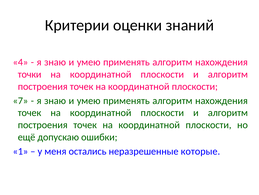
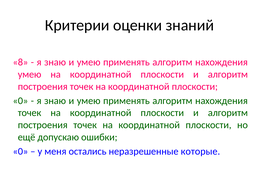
4: 4 -> 8 (20, 62)
точки: точки -> умею (30, 74)
7: 7 -> 0 (20, 100)
1: 1 -> 0 (20, 151)
